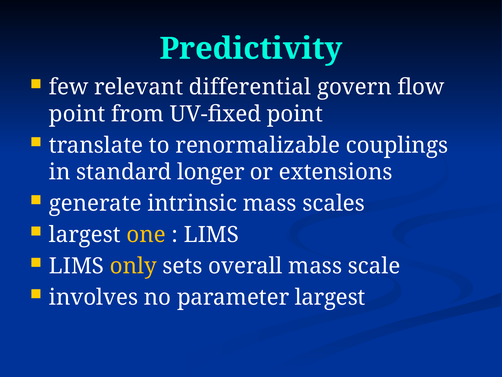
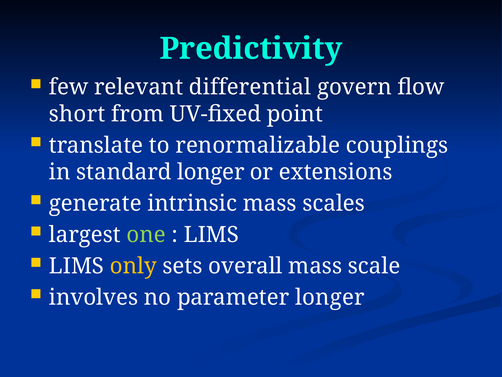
point: point -> short (77, 114)
one colour: yellow -> light green (146, 234)
parameter largest: largest -> longer (330, 297)
